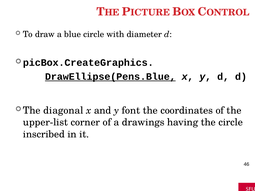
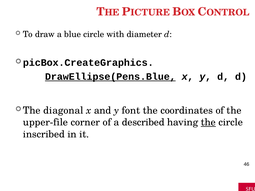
upper-list: upper-list -> upper-file (45, 122)
drawings: drawings -> described (143, 122)
the underline: none -> present (208, 122)
